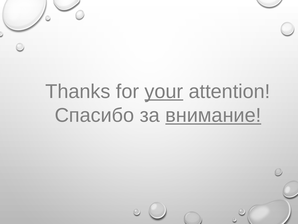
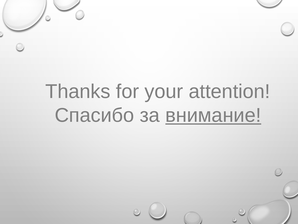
your underline: present -> none (164, 91)
